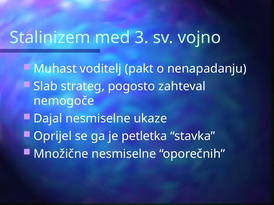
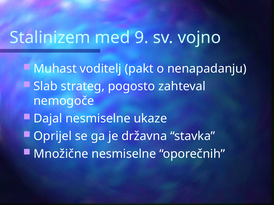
3: 3 -> 9 (142, 38)
petletka: petletka -> državna (144, 137)
